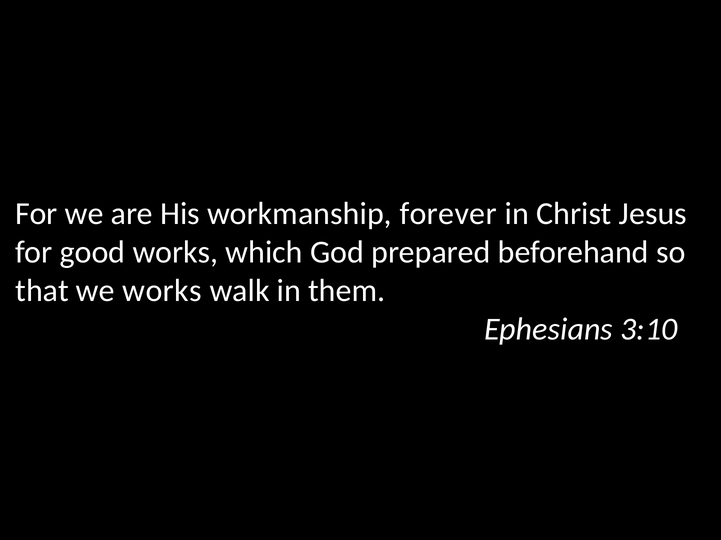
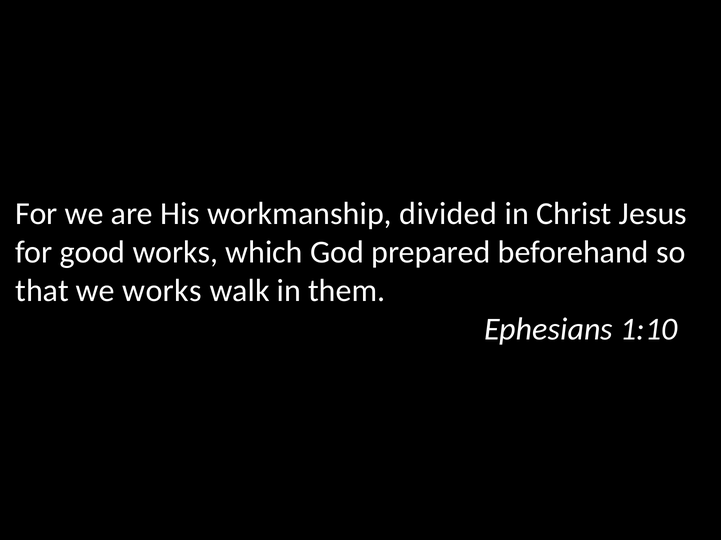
forever: forever -> divided (448, 214)
3:10: 3:10 -> 1:10 (649, 329)
